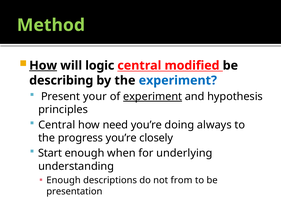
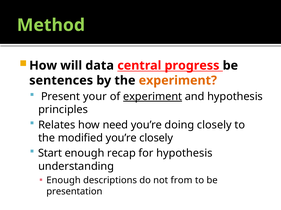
How underline: present -> none (43, 66)
logic: logic -> data (100, 66)
modified: modified -> progress (192, 66)
describing: describing -> sentences (61, 81)
experiment colour: blue -> orange (178, 81)
Central: Central -> Relates (57, 125)
doing always: always -> closely (214, 125)
progress: progress -> modified (80, 138)
when: when -> recap (121, 154)
for underlying: underlying -> hypothesis (184, 154)
